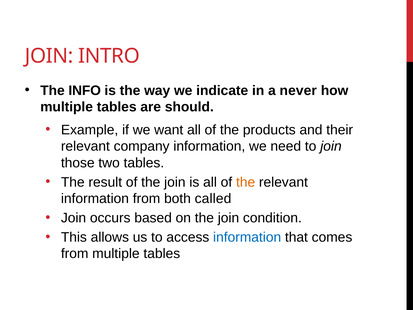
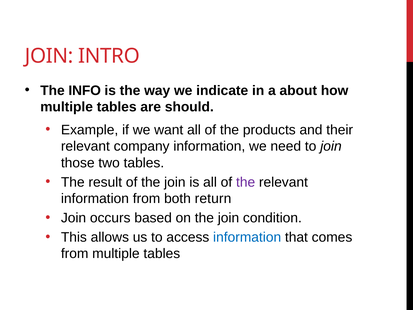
never: never -> about (298, 90)
the colour: orange -> purple (246, 182)
called: called -> return (213, 199)
